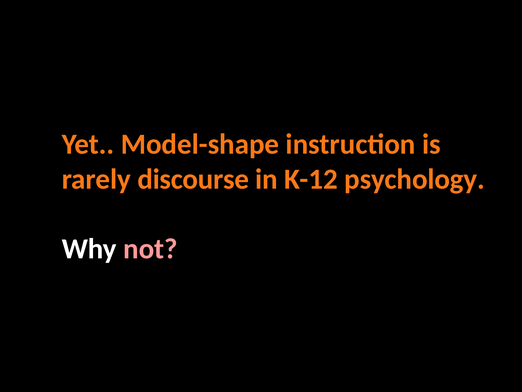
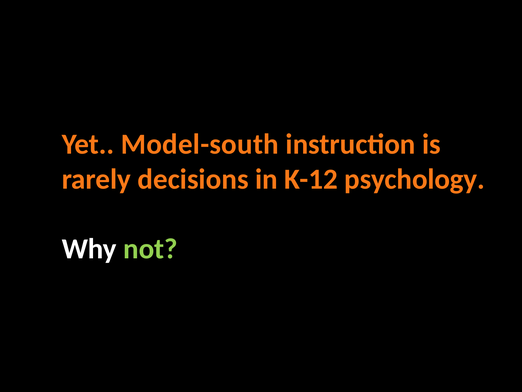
Model-shape: Model-shape -> Model-south (200, 144)
discourse: discourse -> decisions (193, 179)
not colour: pink -> light green (150, 249)
